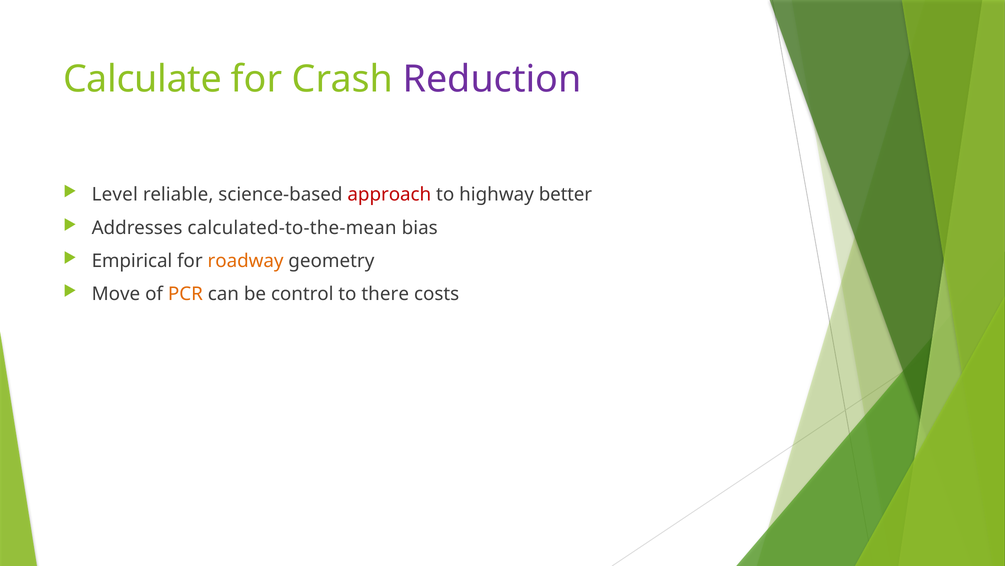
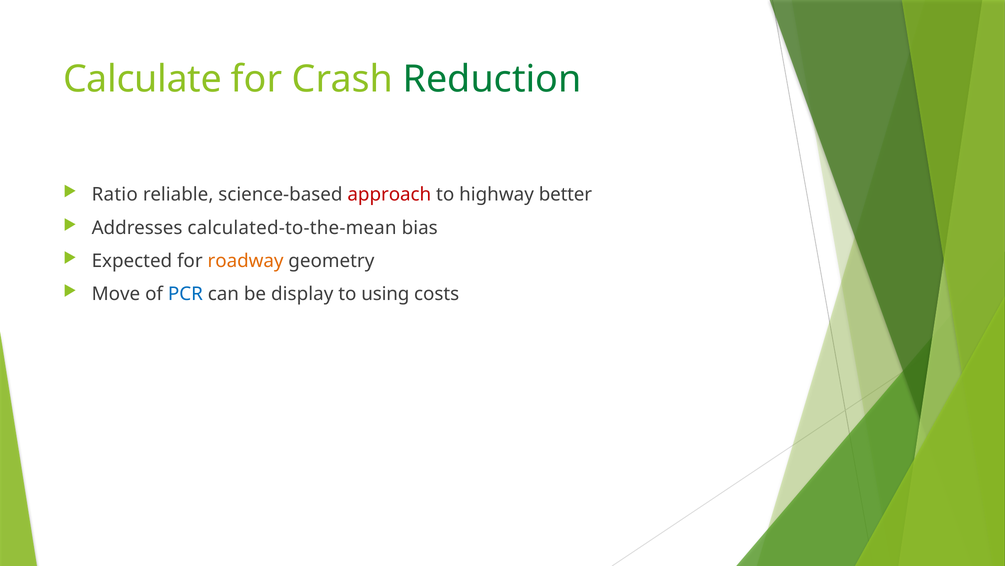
Reduction colour: purple -> green (492, 79)
Level: Level -> Ratio (115, 195)
Empirical: Empirical -> Expected (132, 261)
PCR colour: orange -> blue (185, 294)
control: control -> display (302, 294)
there: there -> using (385, 294)
